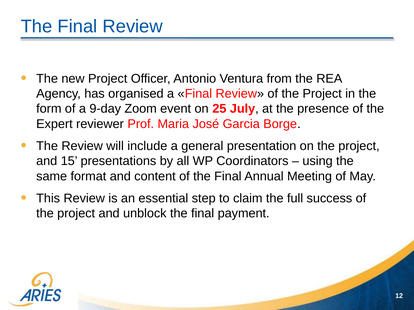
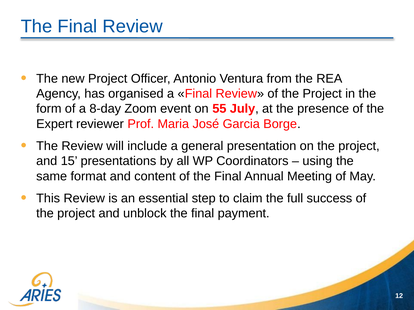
9-day: 9-day -> 8-day (105, 109)
25: 25 -> 55 (219, 109)
